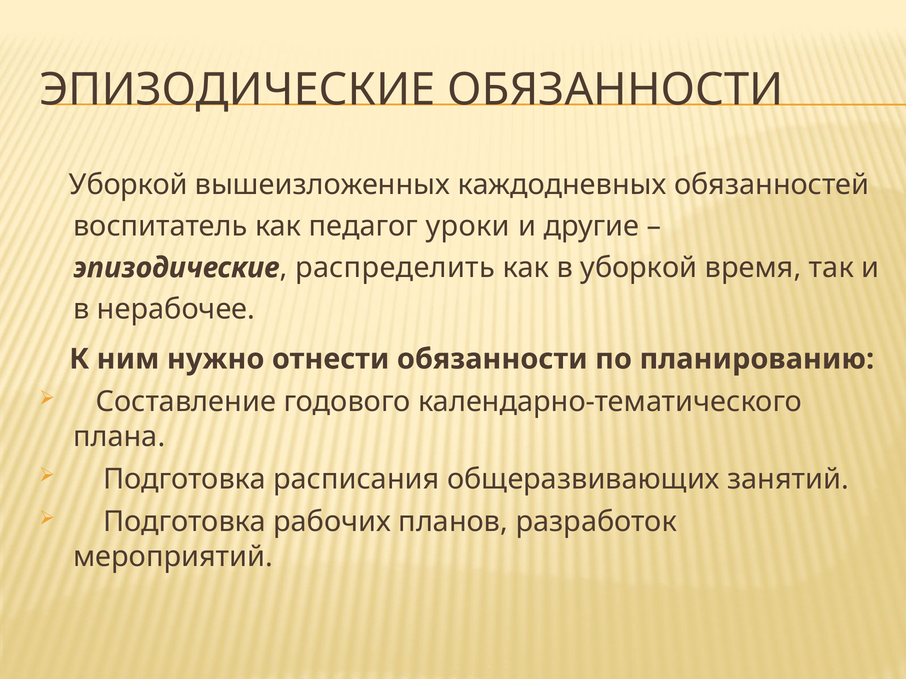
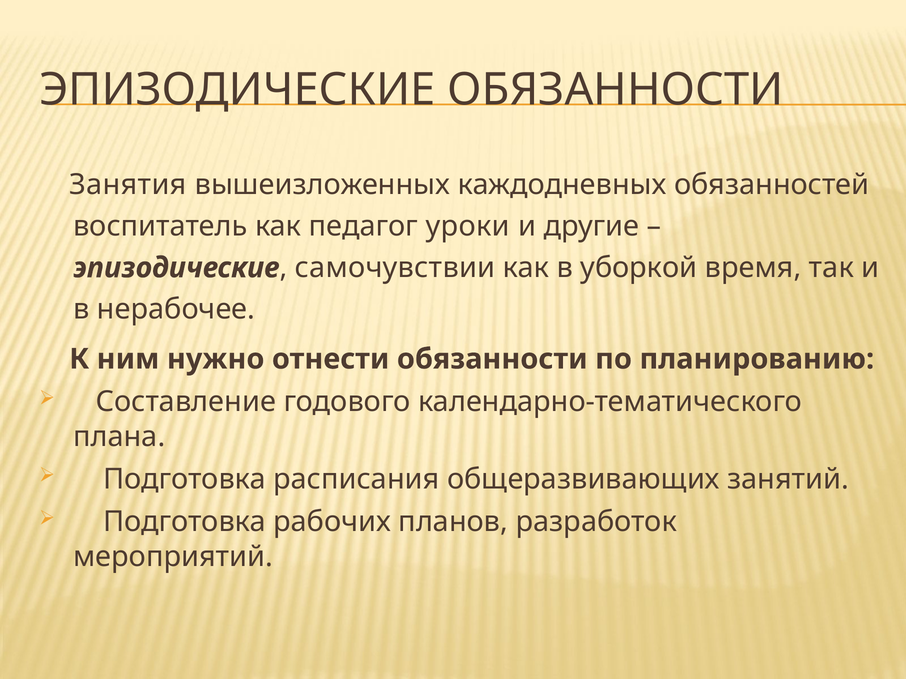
Уборкой: Уборкой -> Занятия (128, 185)
распределить: распределить -> самочувствии (395, 268)
